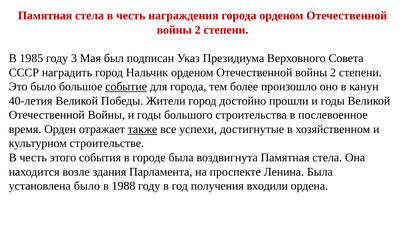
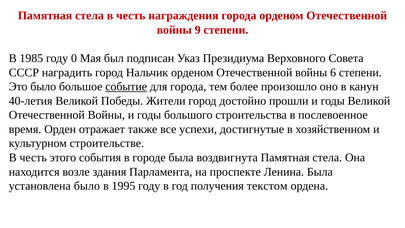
2: 2 -> 9 (198, 30)
3: 3 -> 0 (74, 58)
2: 2 -> 6 (333, 72)
также underline: present -> none (143, 129)
1988: 1988 -> 1995 (124, 186)
входили: входили -> текстом (267, 186)
